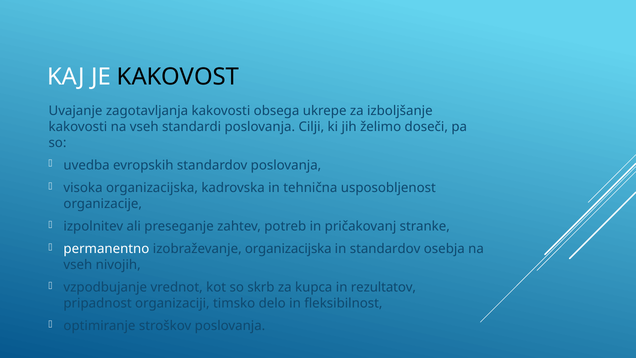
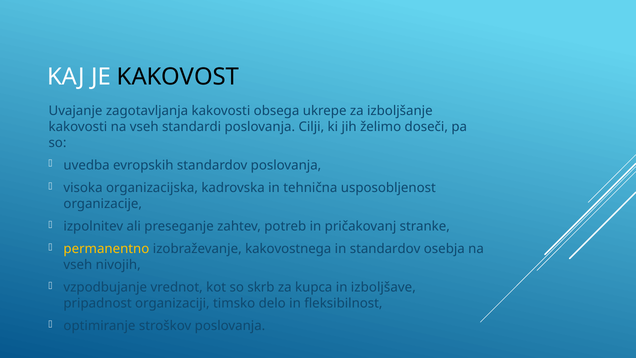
permanentno colour: white -> yellow (106, 249)
izobraževanje organizacijska: organizacijska -> kakovostnega (288, 249)
rezultatov: rezultatov -> izboljšave (383, 287)
